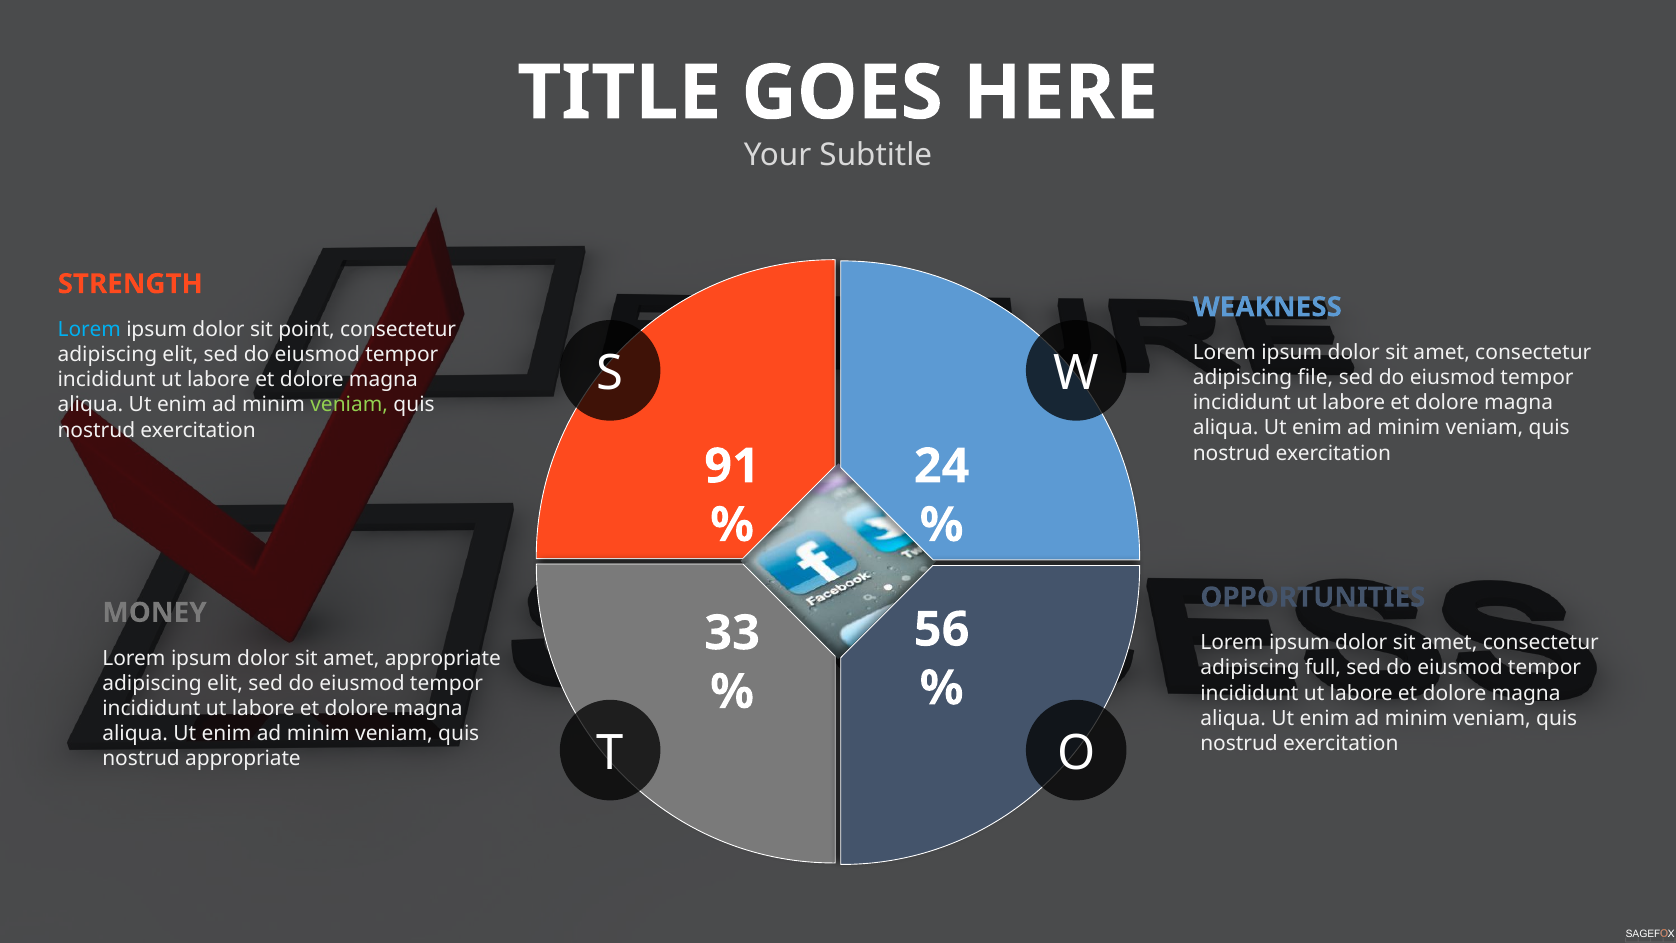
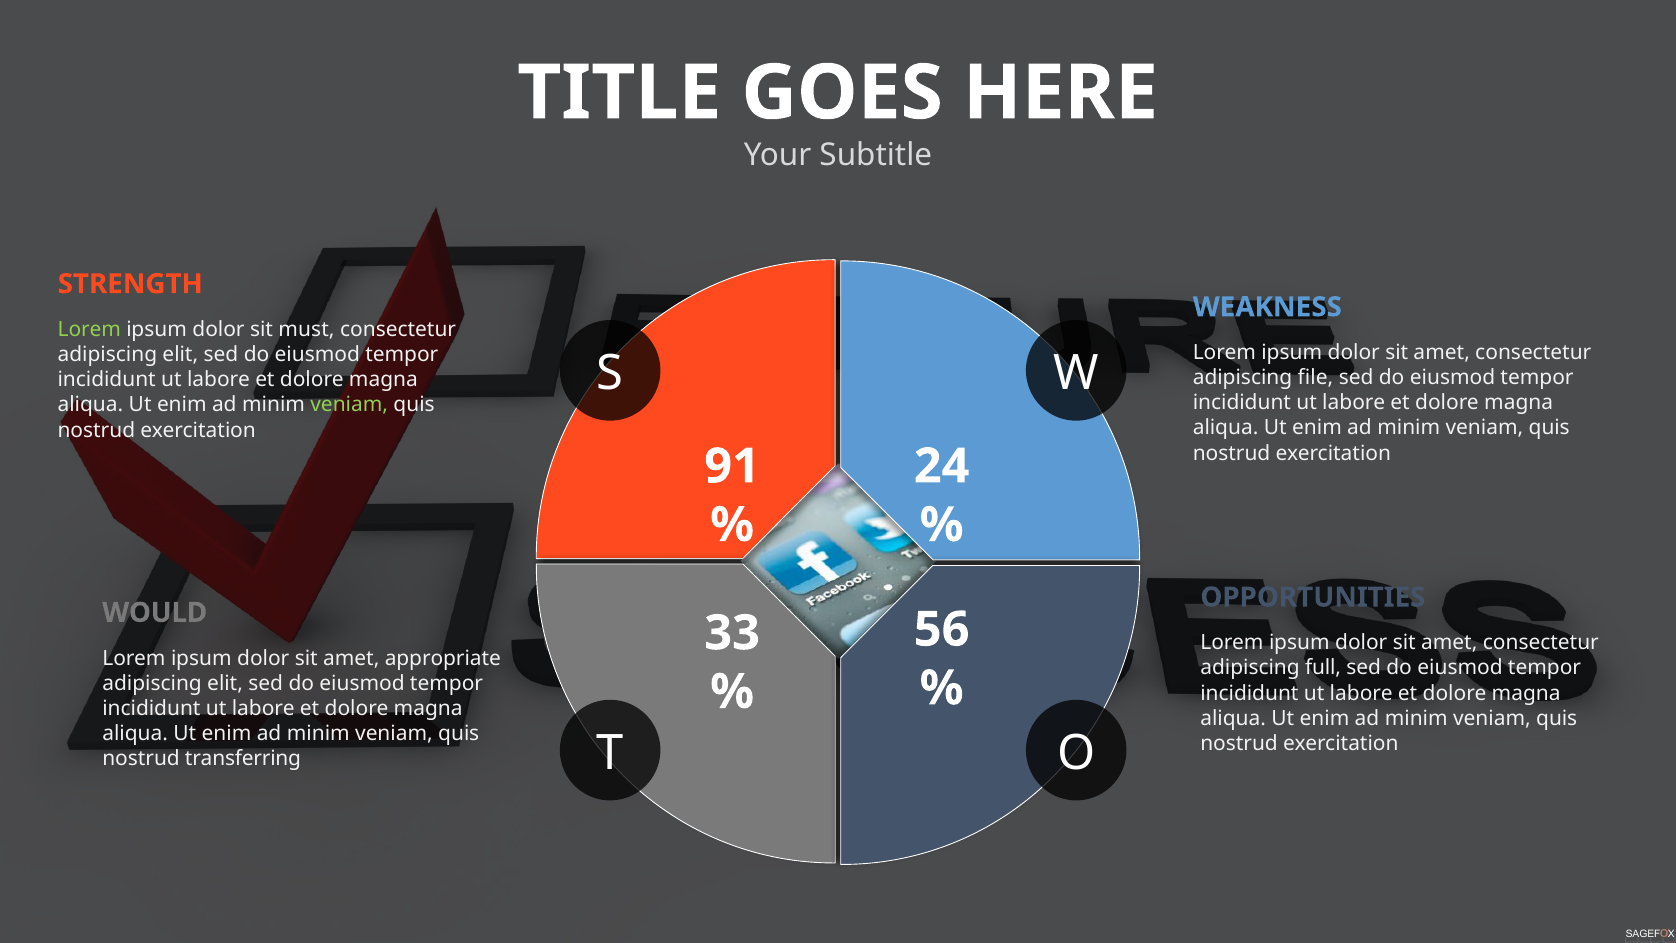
Lorem colour: light blue -> light green (89, 329)
point: point -> must (306, 329)
MONEY: MONEY -> WOULD (155, 613)
nostrud appropriate: appropriate -> transferring (243, 759)
